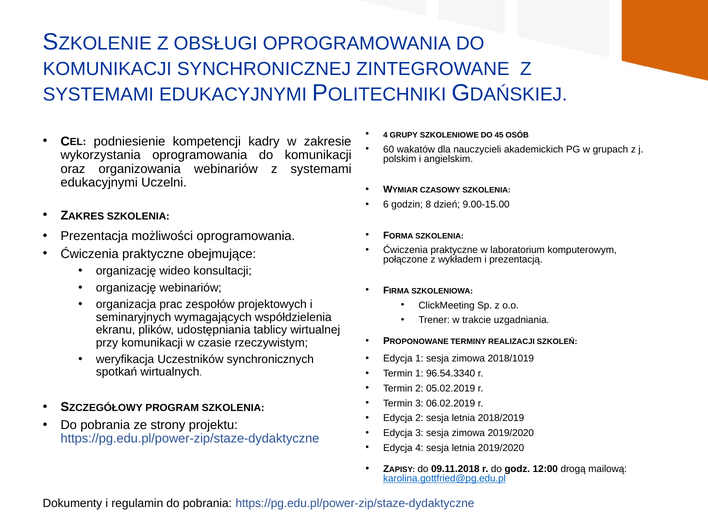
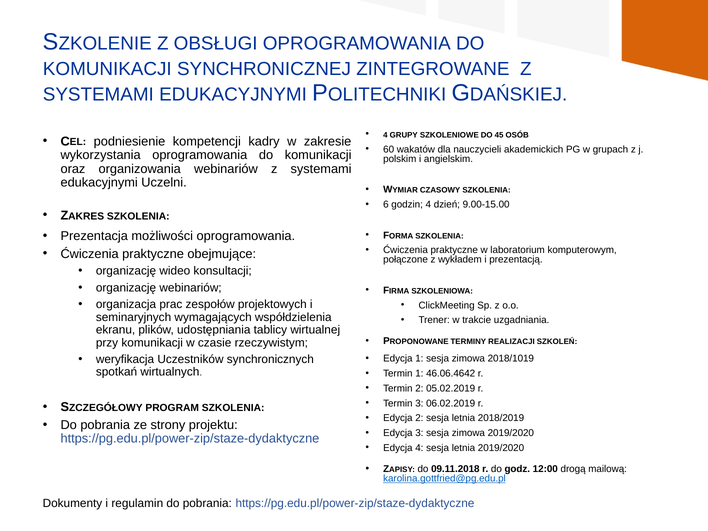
godzin 8: 8 -> 4 (428, 205)
96.54.3340: 96.54.3340 -> 46.06.4642 (451, 374)
